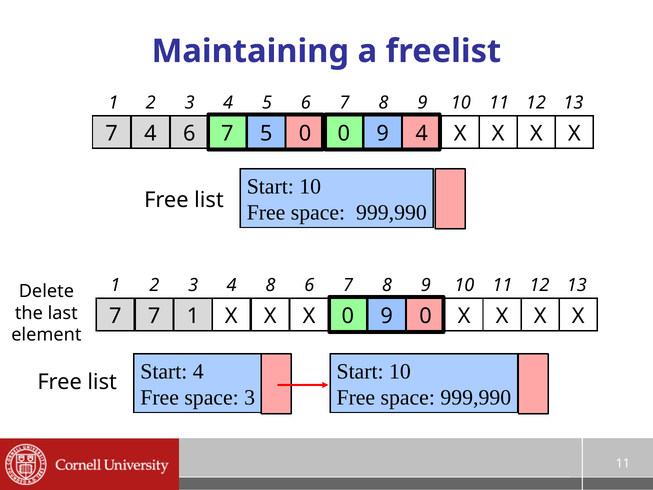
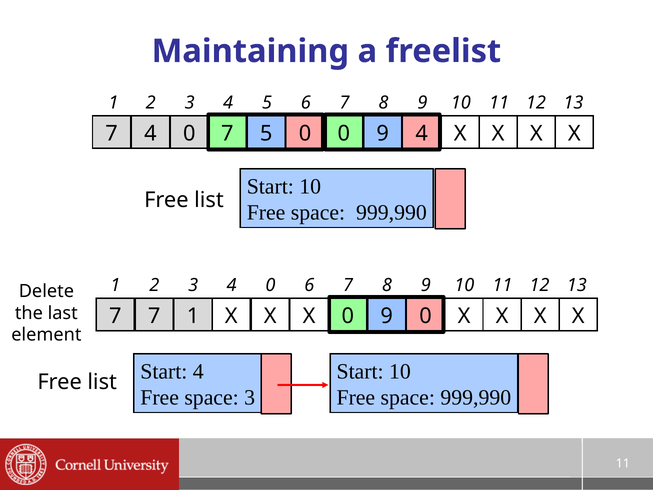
7 4 6: 6 -> 0 (189, 133)
8: 8 -> 0 (270, 285)
